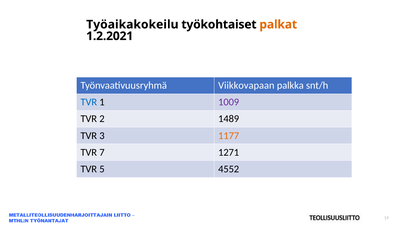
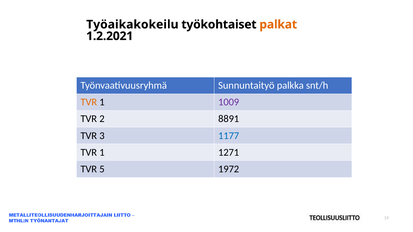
Viikkovapaan: Viikkovapaan -> Sunnuntaityö (246, 86)
TVR colour: blue -> orange (89, 102)
1489: 1489 -> 8891 (229, 119)
1177 colour: orange -> blue (229, 136)
7: 7 -> 1 (102, 153)
4552: 4552 -> 1972 (229, 169)
